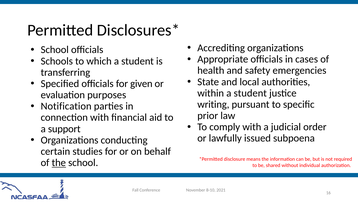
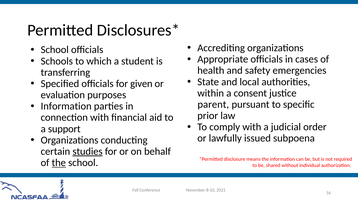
within a student: student -> consent (250, 93)
writing: writing -> parent (213, 104)
Notification: Notification -> Information (66, 106)
studies underline: none -> present (88, 151)
